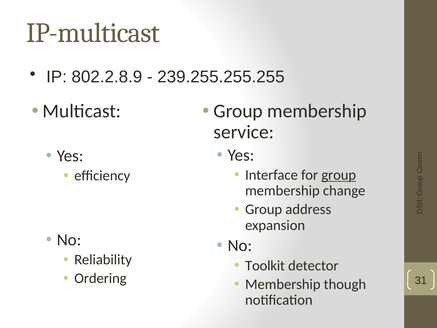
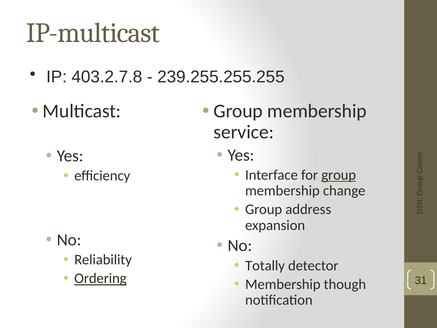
802.2.8.9: 802.2.8.9 -> 403.2.7.8 (107, 77)
Toolkit: Toolkit -> Totally (265, 265)
Ordering underline: none -> present (100, 278)
